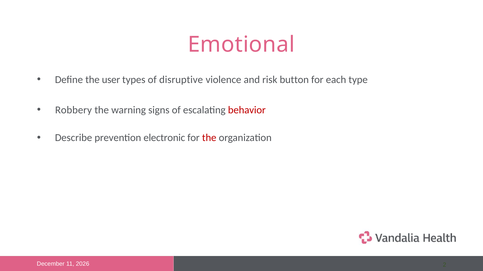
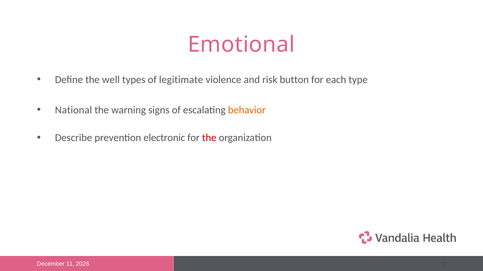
user: user -> well (111, 80)
disruptive: disruptive -> legitimate (181, 80)
Robbery: Robbery -> National (73, 110)
behavior colour: red -> orange (247, 110)
